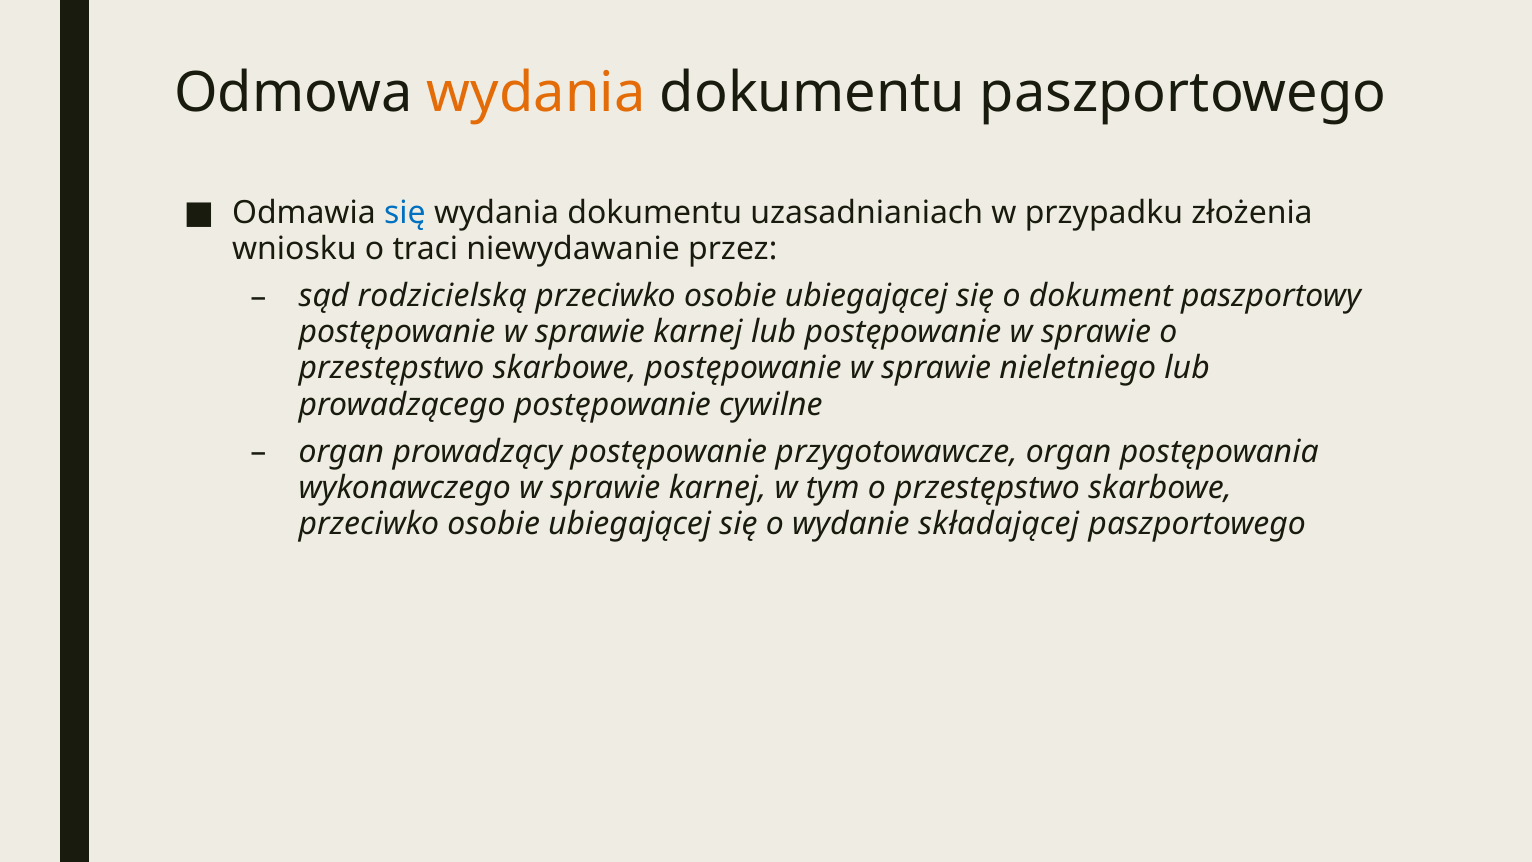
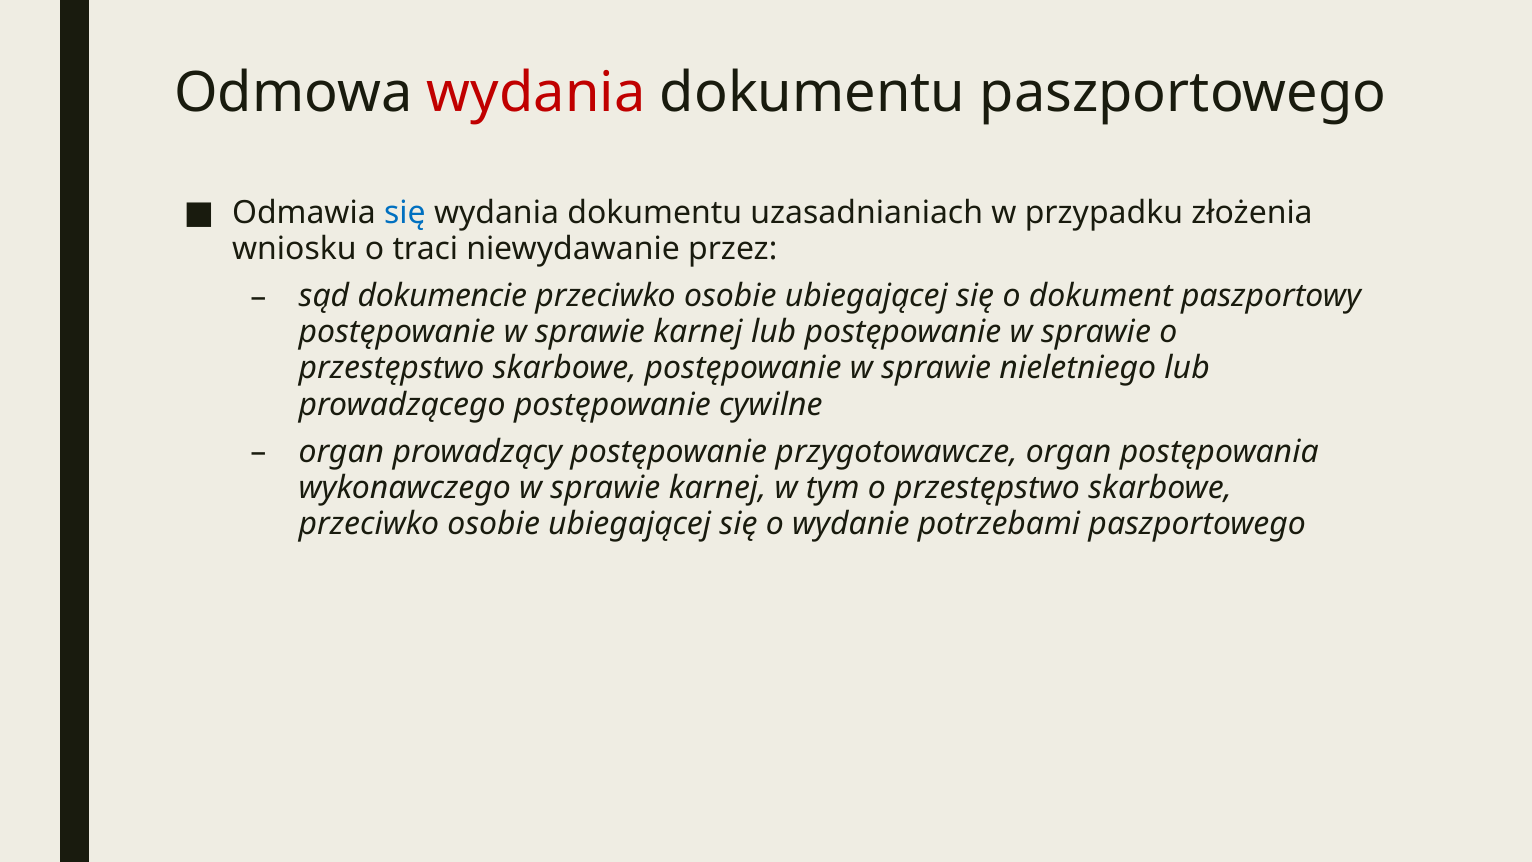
wydania colour: orange -> red (536, 93)
rodzicielską: rodzicielską -> dokumencie (442, 296)
składającej: składającej -> potrzebami (999, 524)
